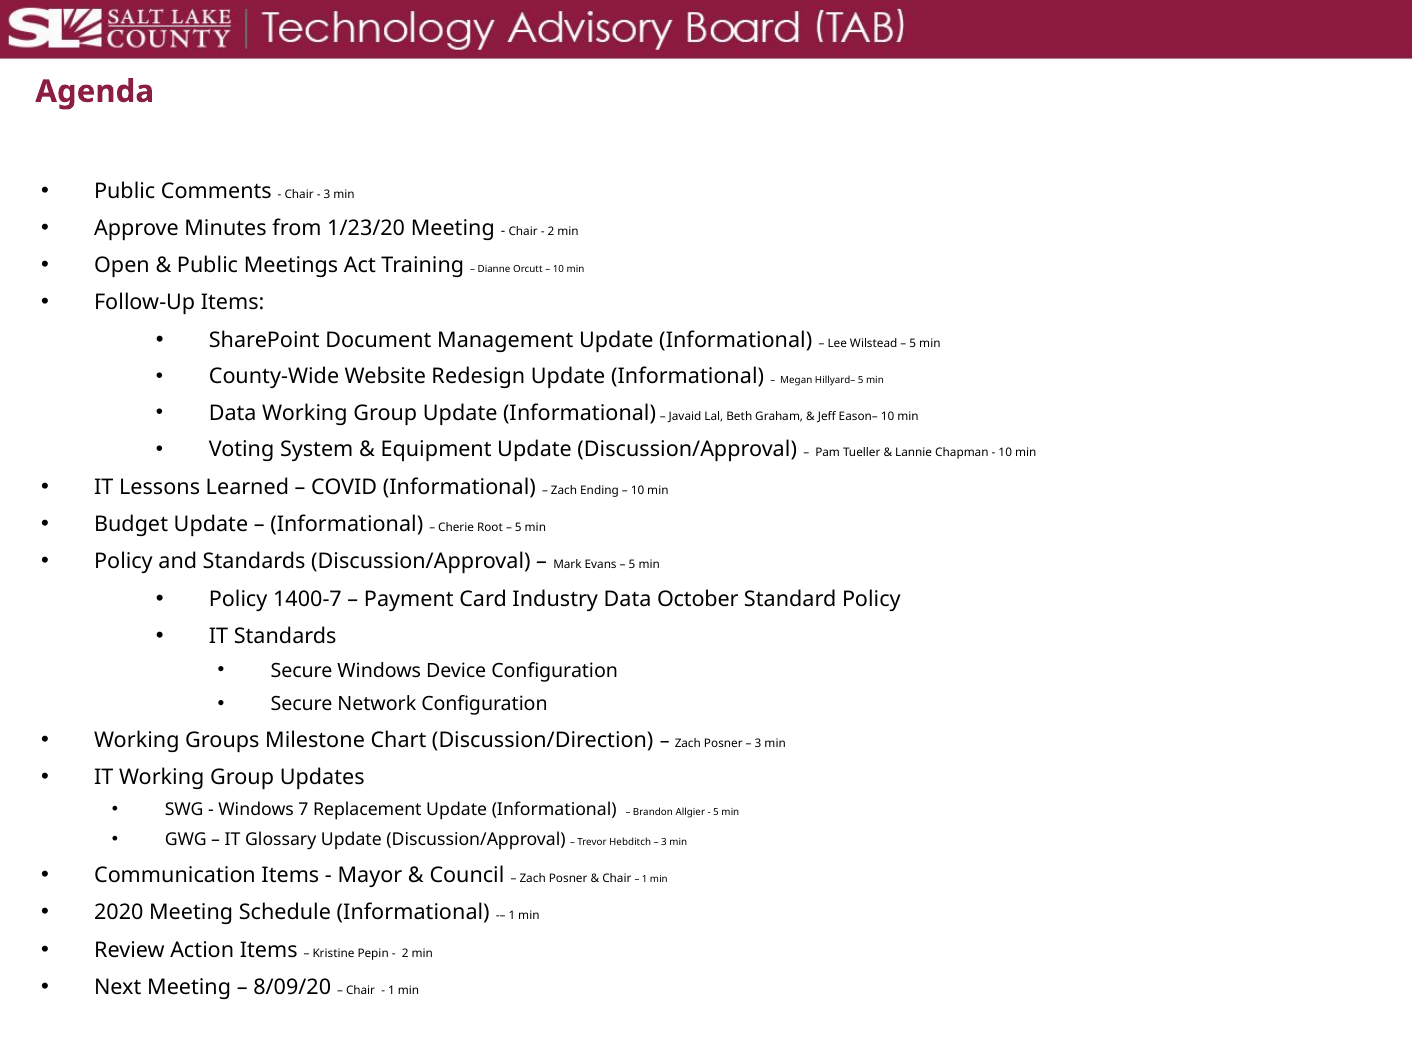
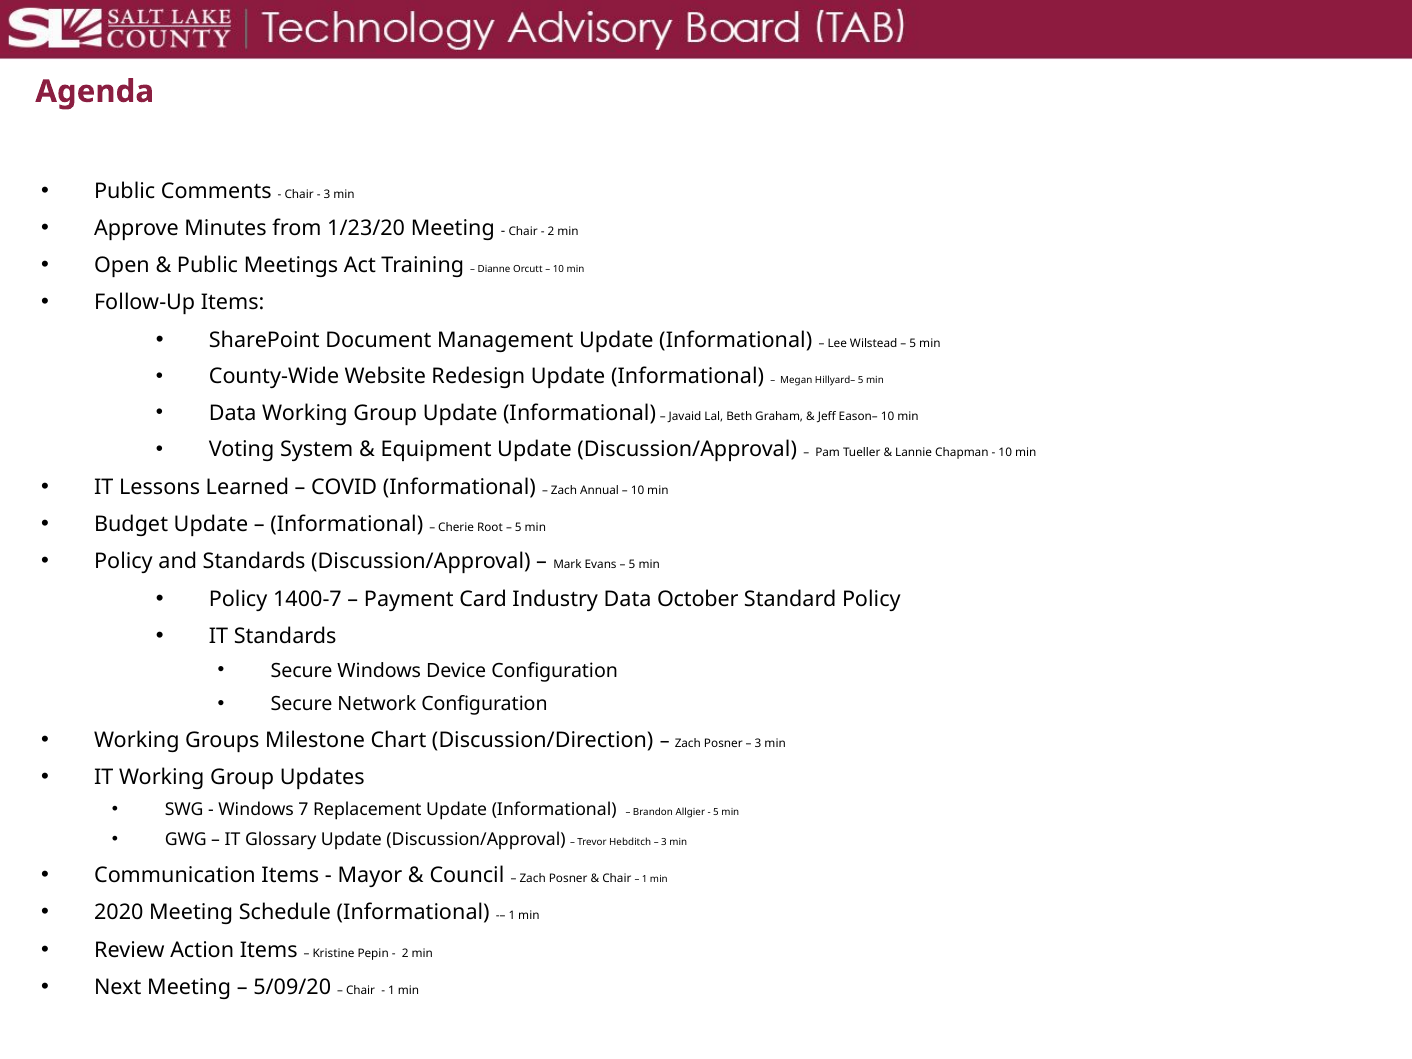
Ending: Ending -> Annual (600, 490)
8/09/20: 8/09/20 -> 5/09/20 (292, 987)
